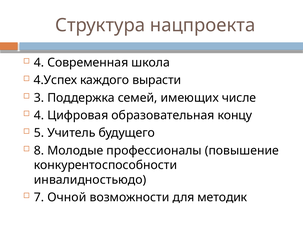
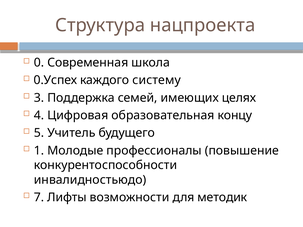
4: 4 -> 0 (39, 63)
4.Успех: 4.Успех -> 0.Успех (55, 80)
вырасти: вырасти -> систему (157, 80)
числе: числе -> целях (239, 98)
8: 8 -> 1 (39, 151)
Очной: Очной -> Лифты (67, 198)
